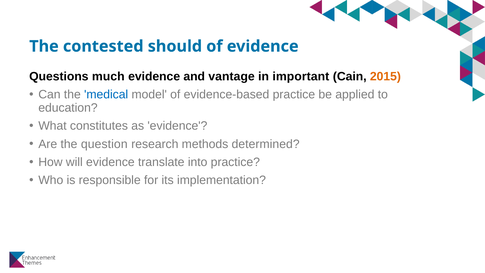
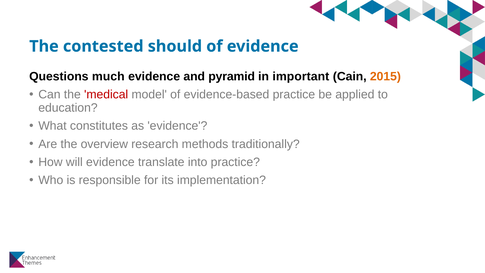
vantage: vantage -> pyramid (232, 76)
medical colour: blue -> red (106, 95)
question: question -> overview (104, 144)
determined: determined -> traditionally (266, 144)
